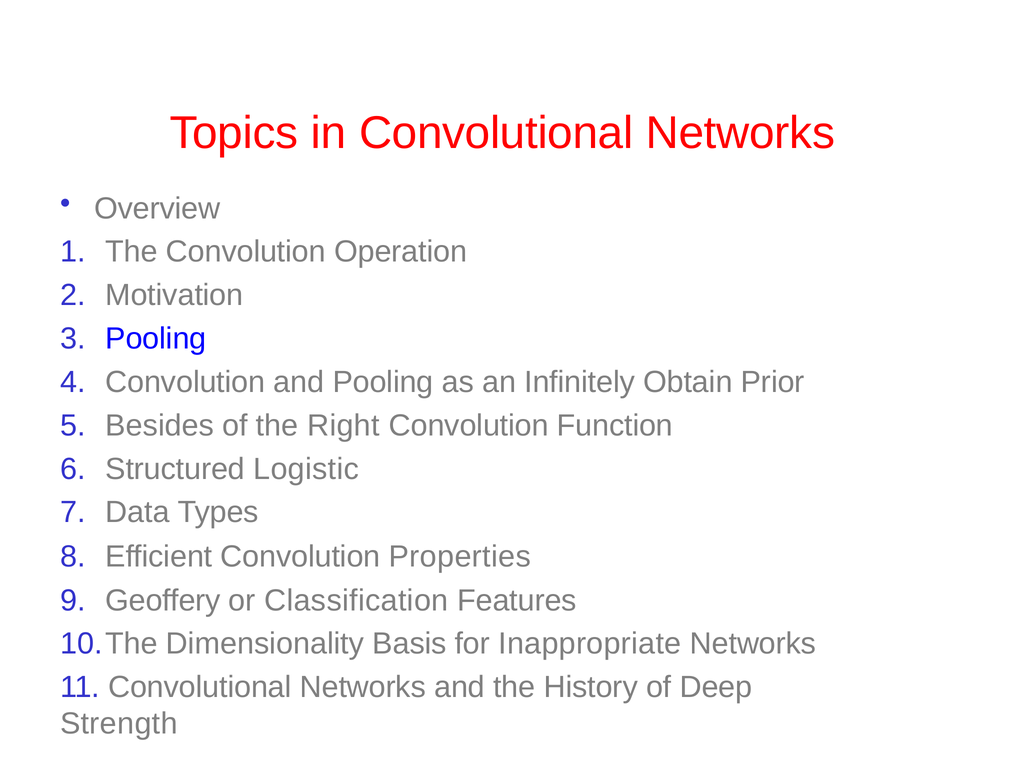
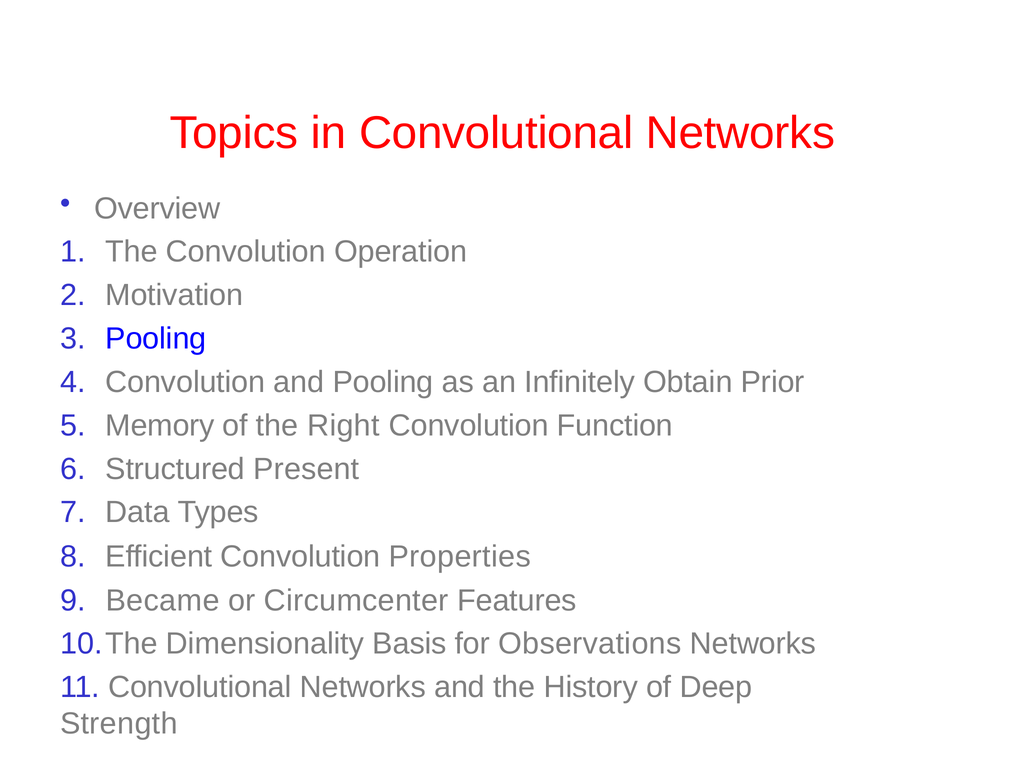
Besides: Besides -> Memory (160, 425)
Logistic: Logistic -> Present (306, 469)
Geoffery: Geoffery -> Became (163, 600)
Classification: Classification -> Circumcenter (356, 600)
Inappropriate: Inappropriate -> Observations (590, 643)
